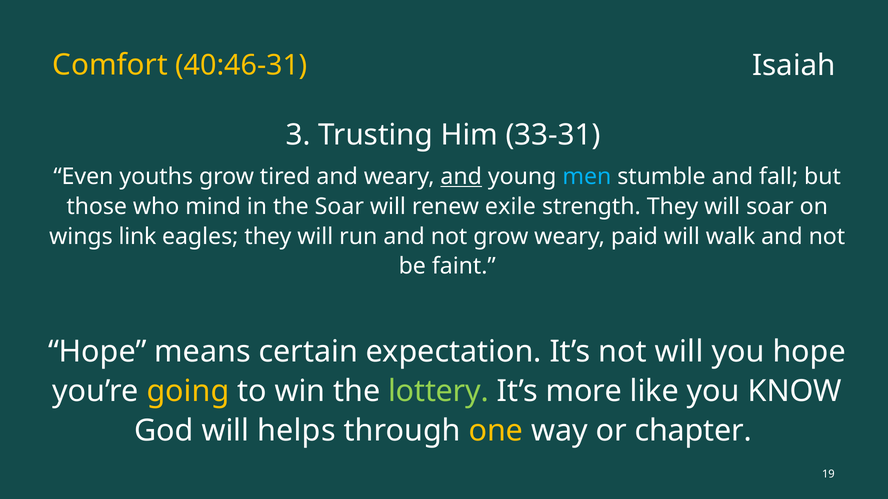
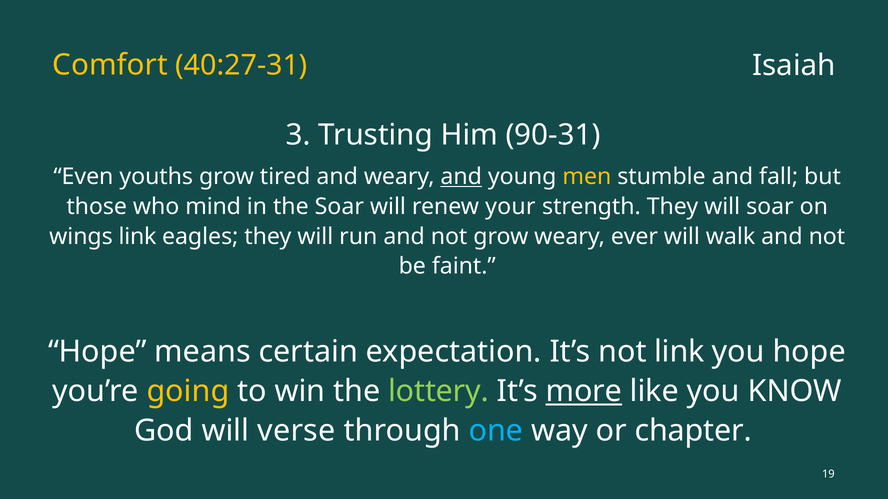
40:46-31: 40:46-31 -> 40:27-31 (241, 65)
33-31: 33-31 -> 90-31 (553, 135)
men colour: light blue -> yellow (587, 177)
exile: exile -> your (510, 207)
paid: paid -> ever (634, 237)
not will: will -> link (679, 352)
more underline: none -> present (584, 392)
helps: helps -> verse (296, 431)
one colour: yellow -> light blue (496, 431)
